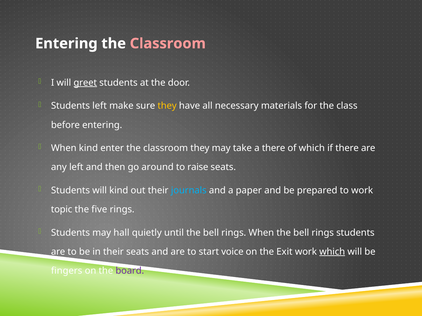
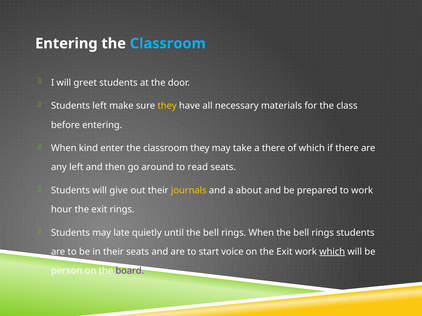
Classroom colour: pink -> light blue (168, 44)
greet underline: present -> none (85, 83)
raise: raise -> read (198, 167)
will kind: kind -> give (119, 191)
journals colour: light blue -> yellow (189, 191)
paper: paper -> about (249, 191)
topic: topic -> hour (62, 210)
five: five -> exit (99, 210)
hall: hall -> late (122, 233)
fingers: fingers -> person (67, 271)
